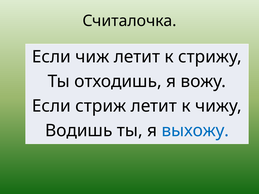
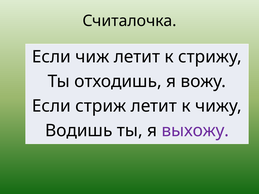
выхожу colour: blue -> purple (195, 131)
